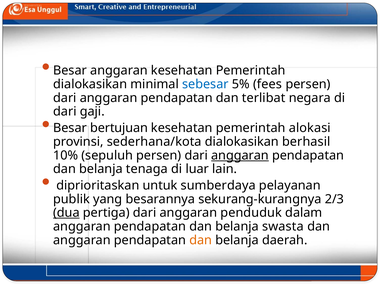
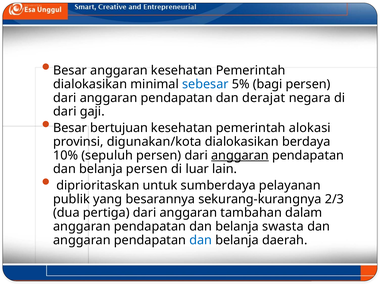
fees: fees -> bagi (268, 84)
terlibat: terlibat -> derajat (264, 98)
sederhana/kota: sederhana/kota -> digunakan/kota (154, 142)
berhasil: berhasil -> berdaya (306, 142)
belanja tenaga: tenaga -> persen (147, 169)
dua underline: present -> none (66, 213)
penduduk: penduduk -> tambahan (251, 213)
dan colour: orange -> blue (201, 240)
